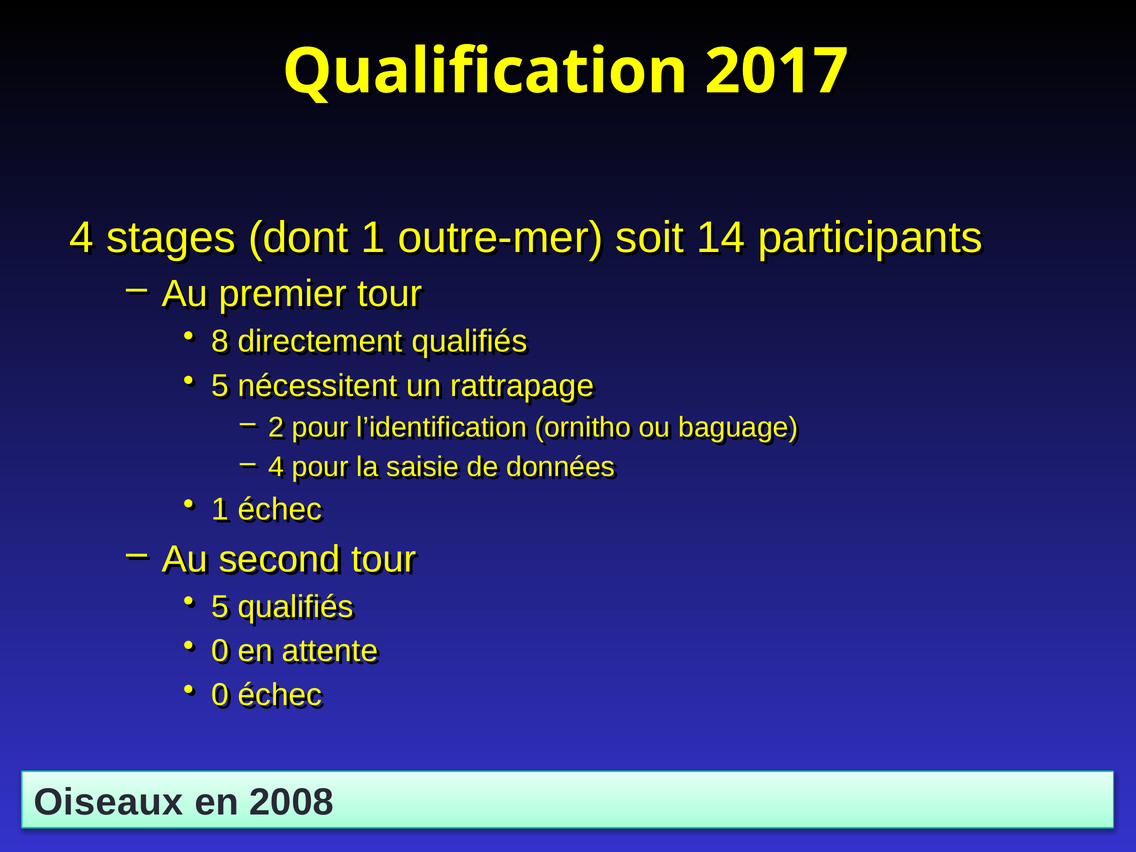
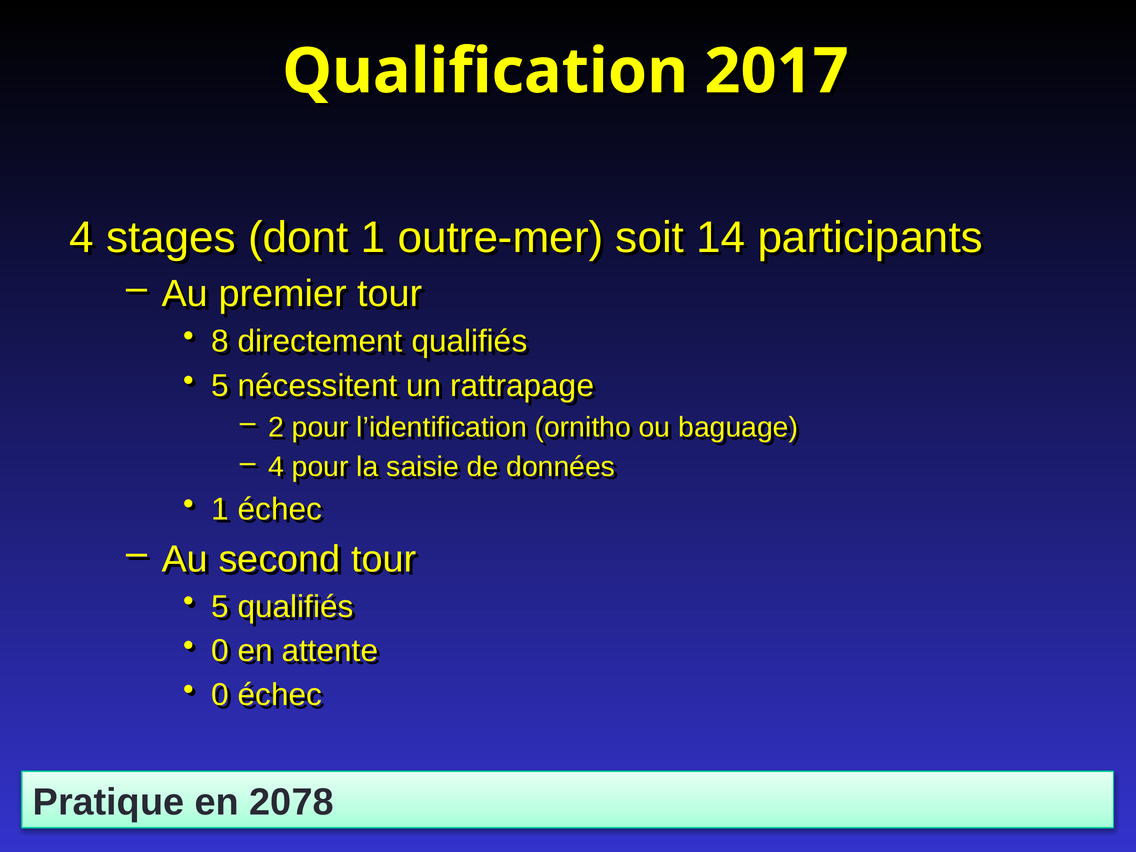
Oiseaux: Oiseaux -> Pratique (109, 802)
2008: 2008 -> 2078 (292, 802)
